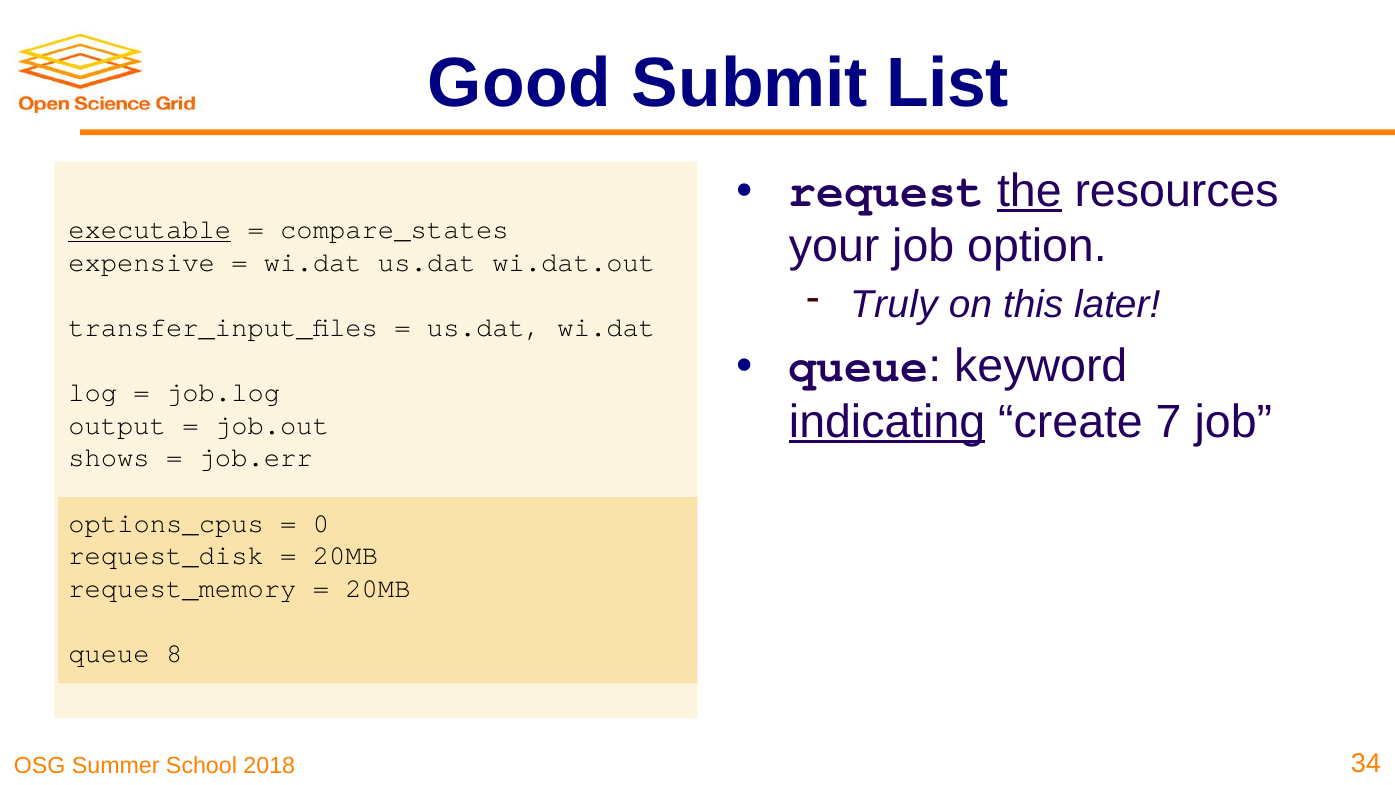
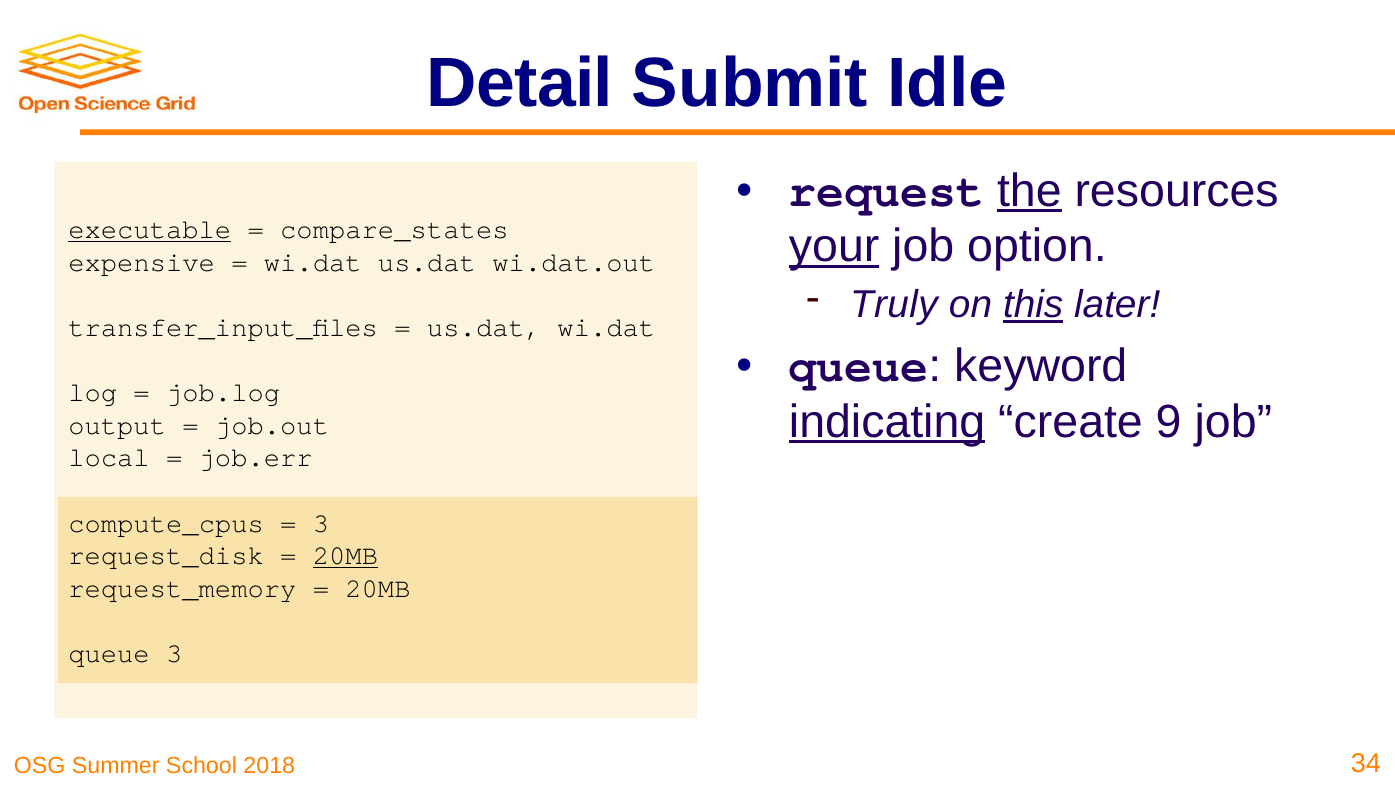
Good: Good -> Detail (520, 83)
List: List -> Idle (947, 83)
your underline: none -> present (834, 247)
this underline: none -> present (1033, 305)
7: 7 -> 9 (1169, 422)
shows: shows -> local (109, 458)
options_cpus: options_cpus -> compute_cpus (166, 523)
0: 0 -> 3 (321, 523)
20MB underline: none -> present (345, 556)
queue 8: 8 -> 3 (174, 653)
